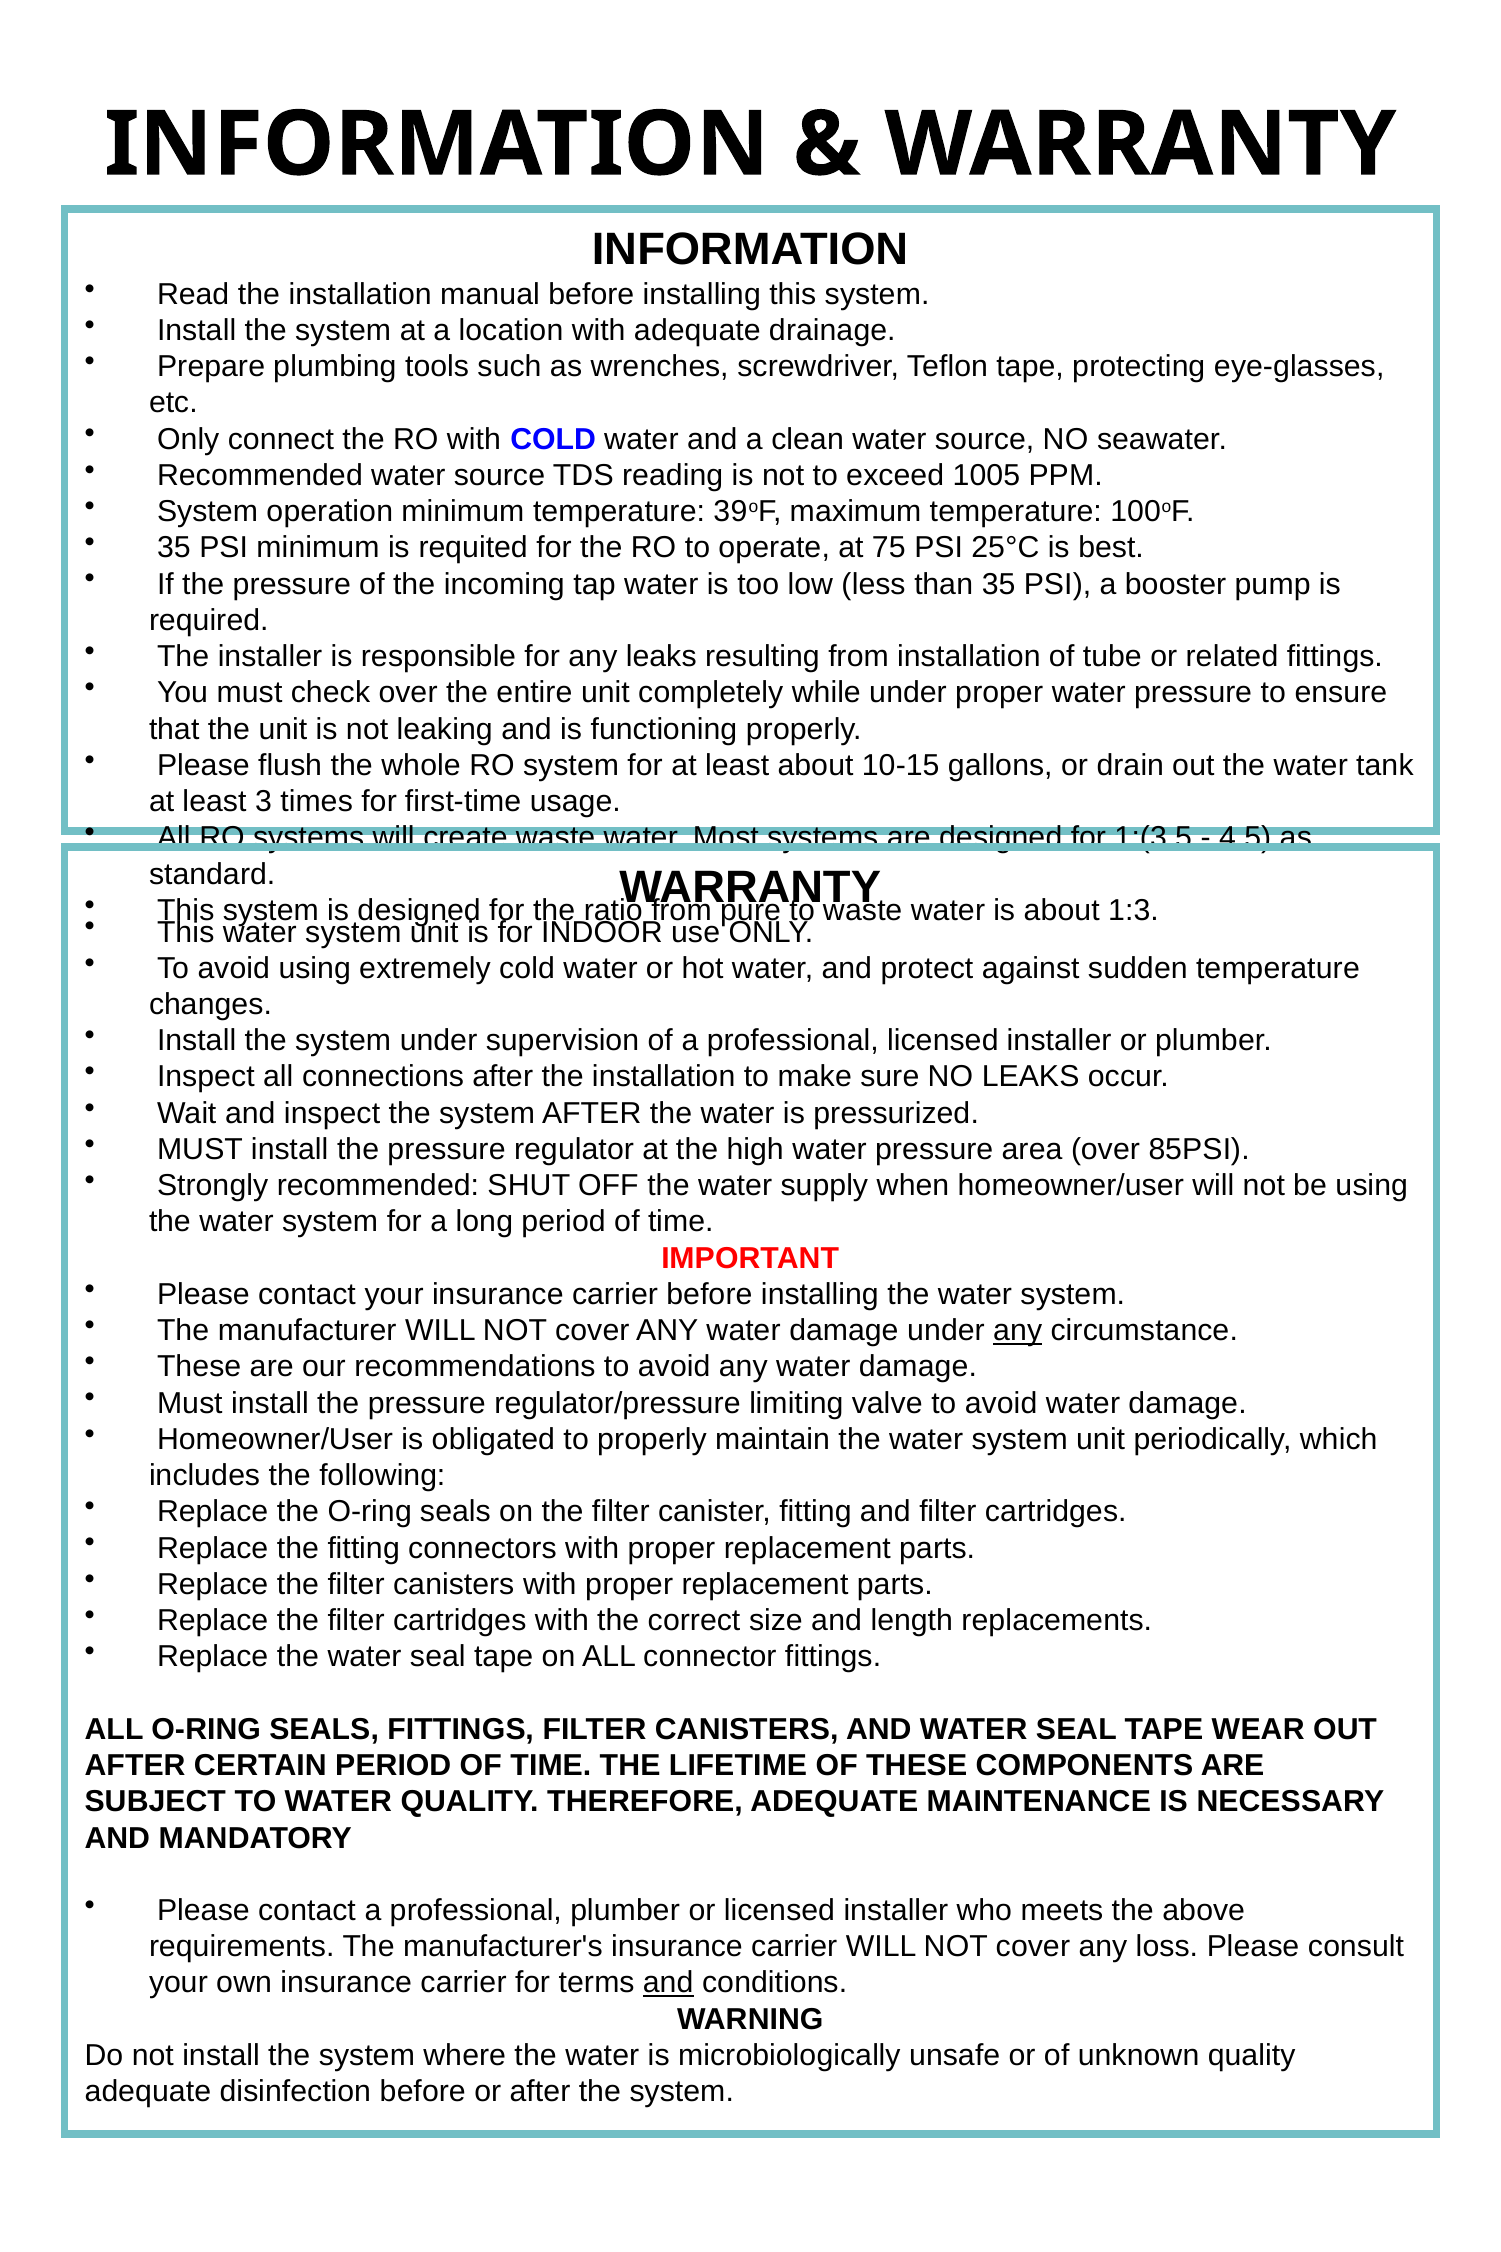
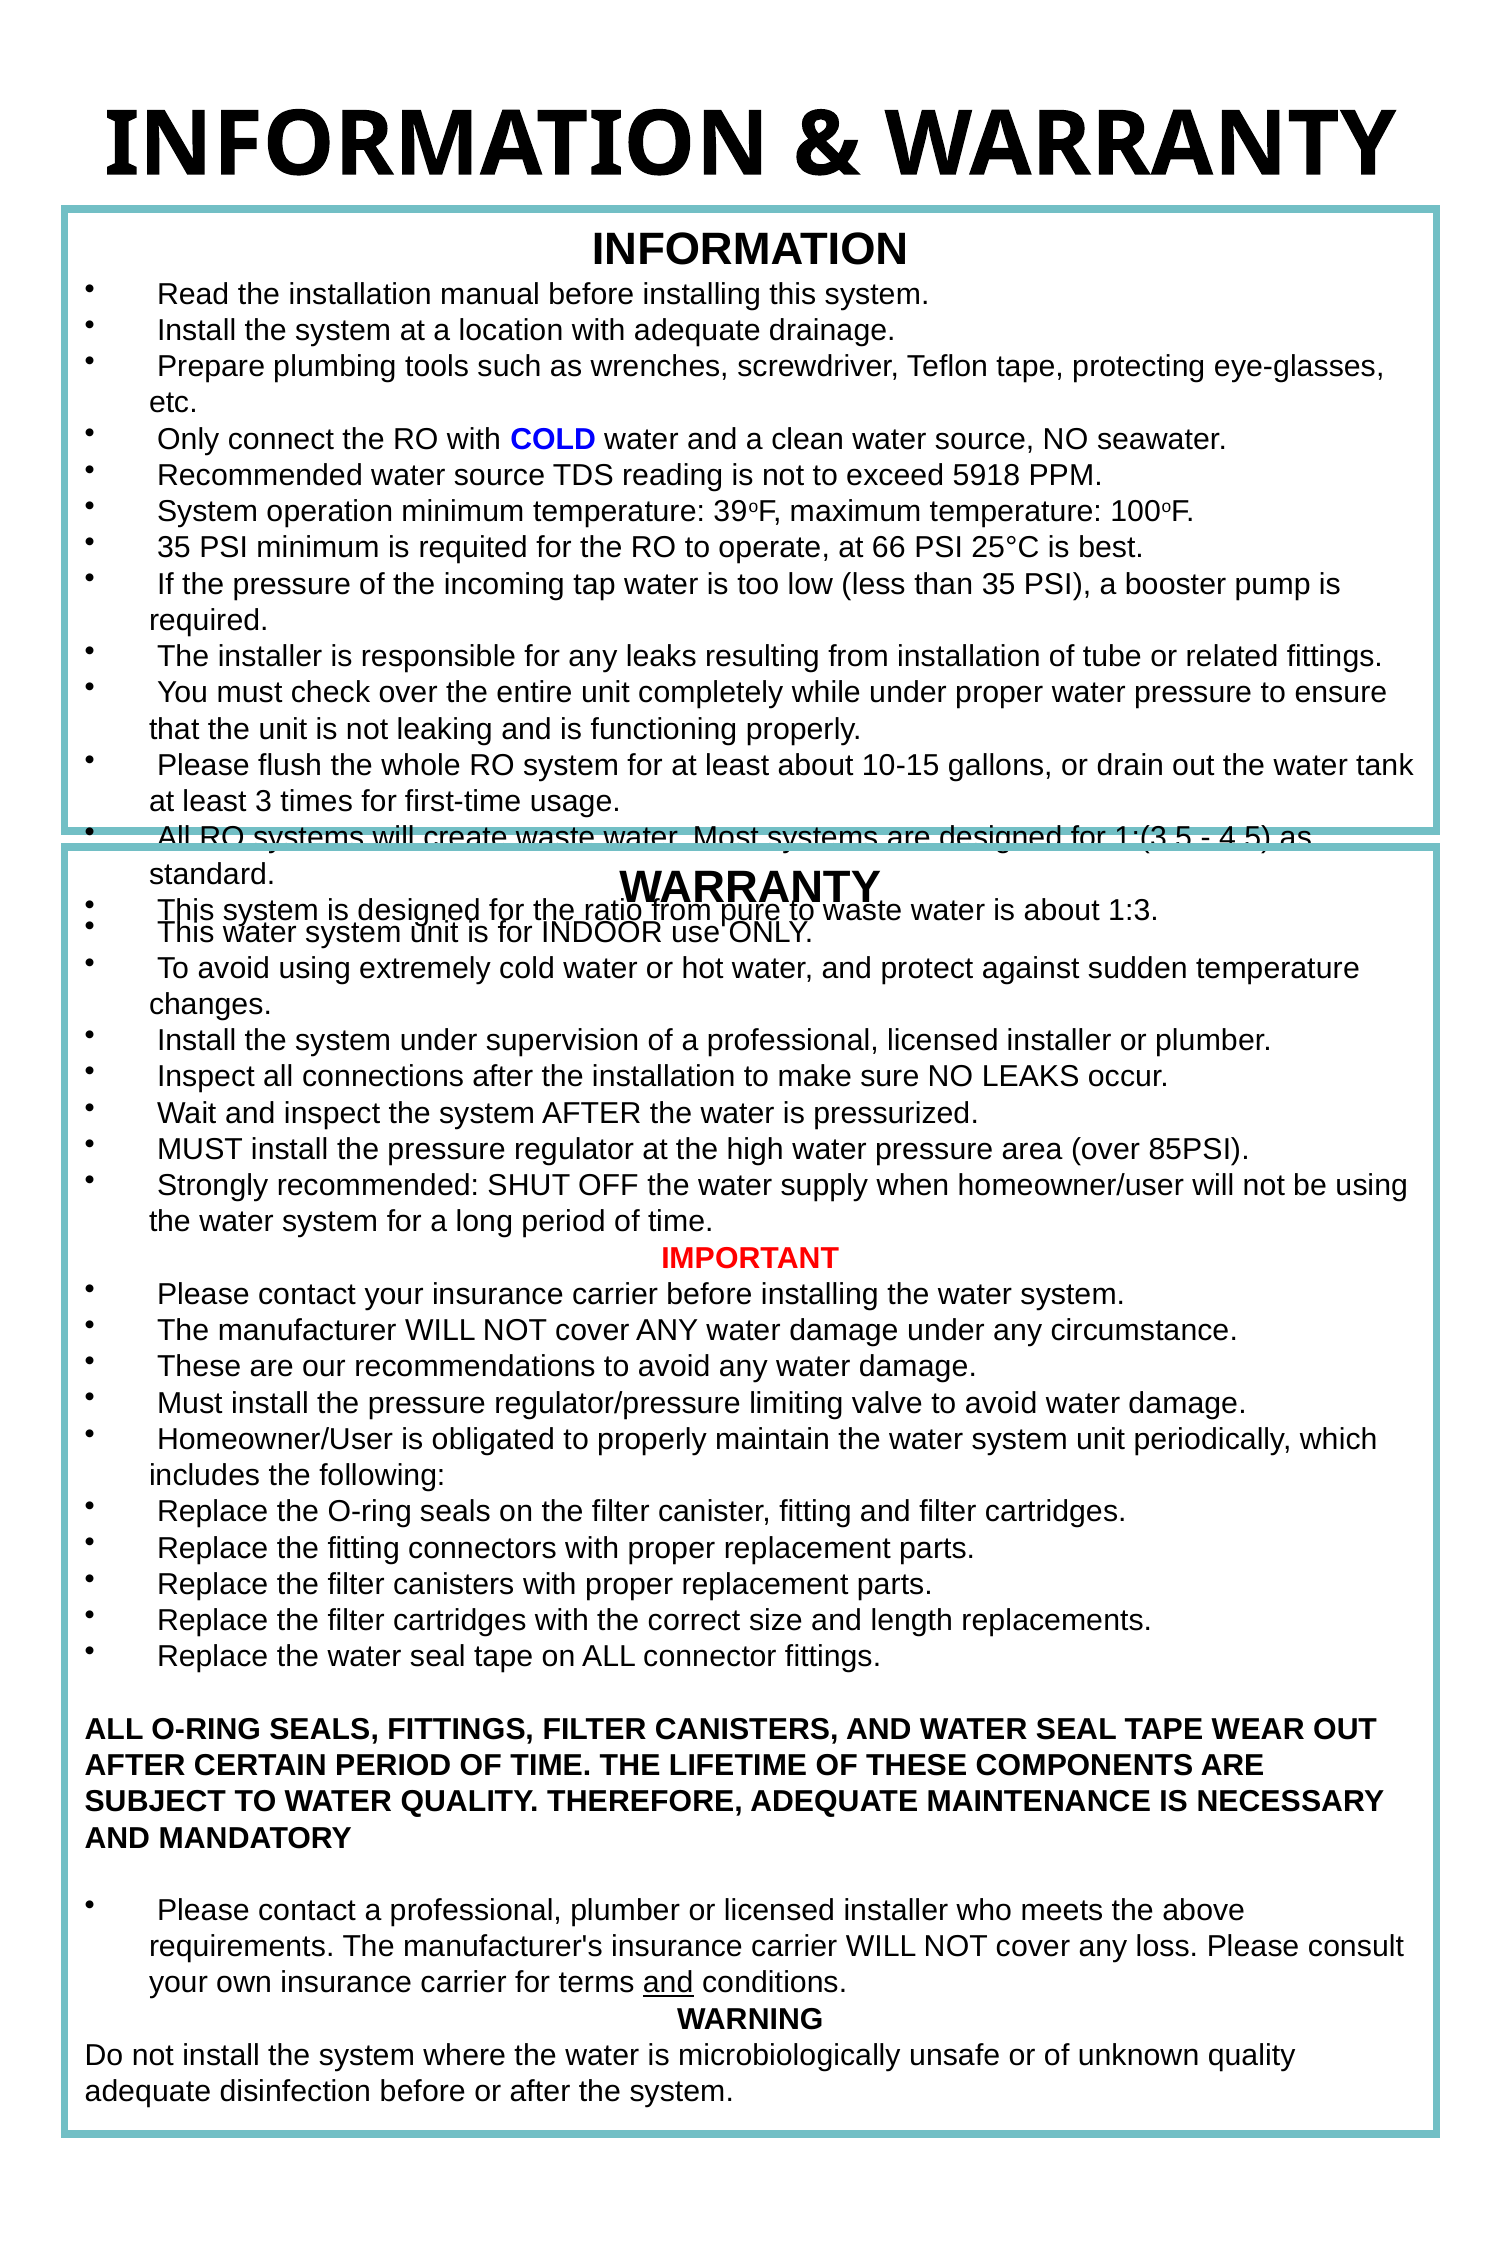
1005: 1005 -> 5918 (986, 475)
75: 75 -> 66 (889, 548)
any underline: present -> none (1018, 1331)
